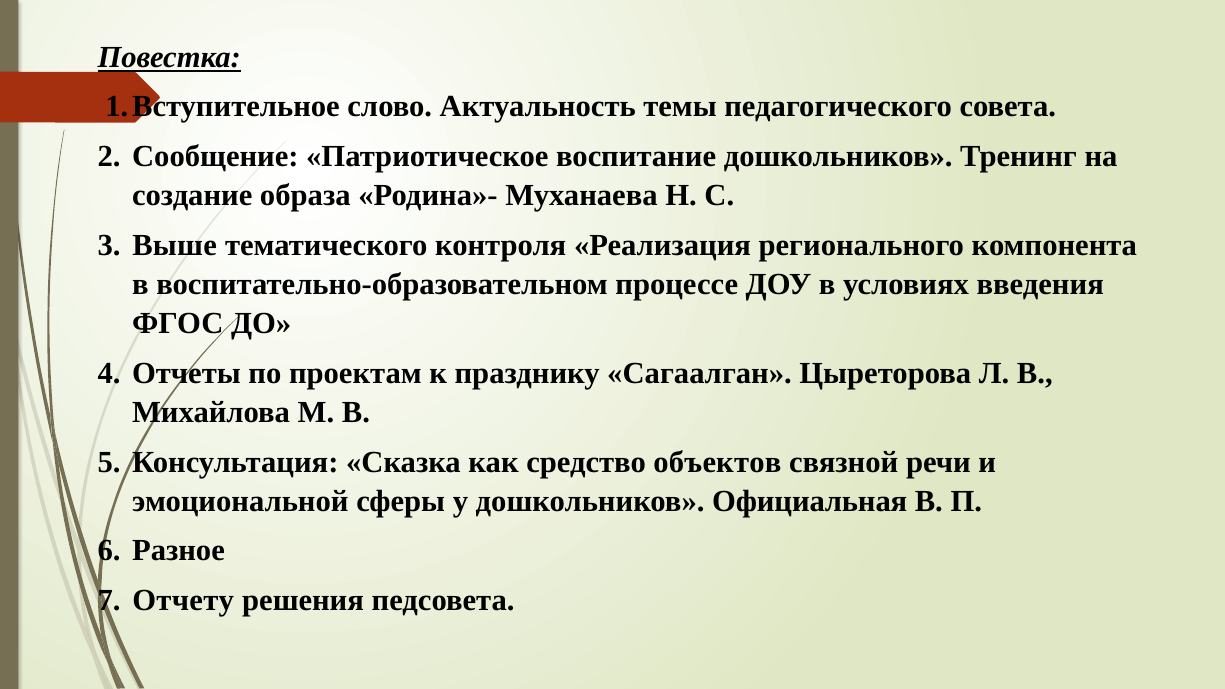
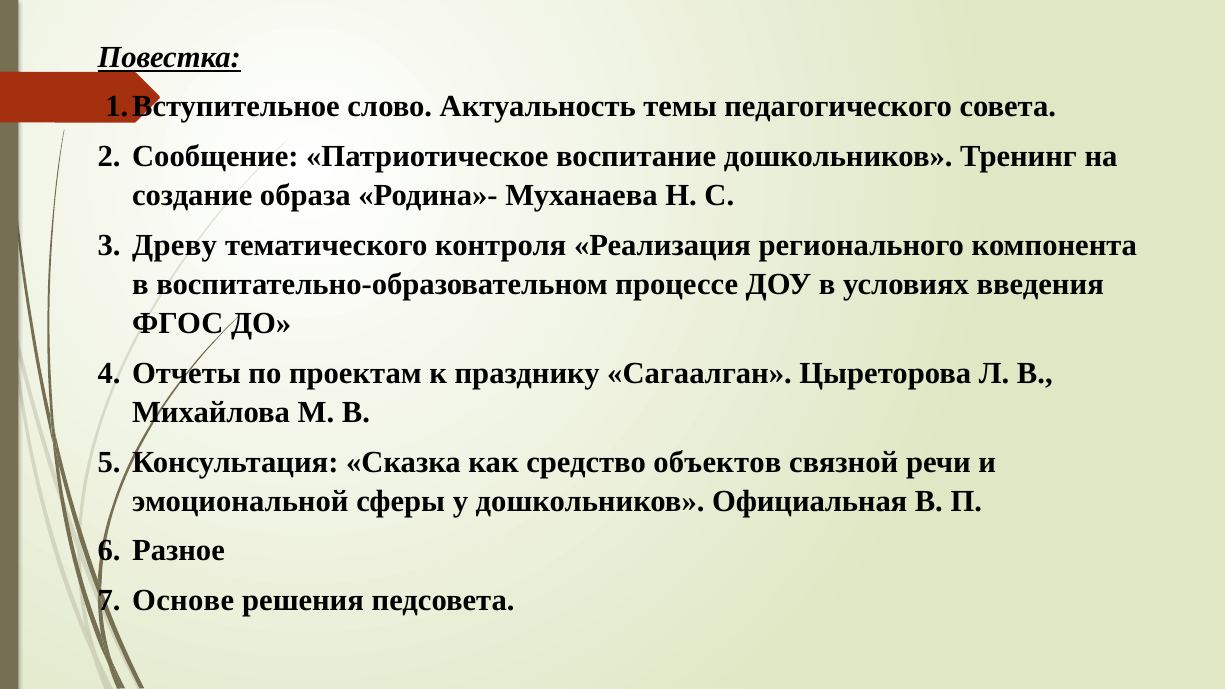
Выше: Выше -> Древу (175, 245)
Отчету: Отчету -> Основе (183, 600)
